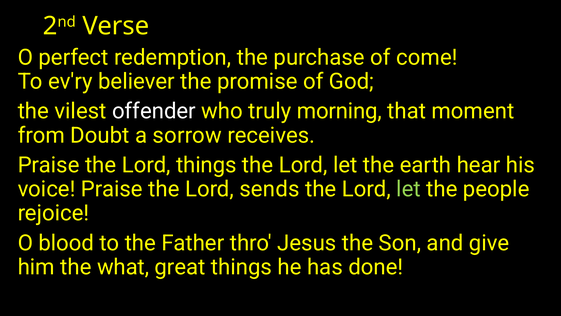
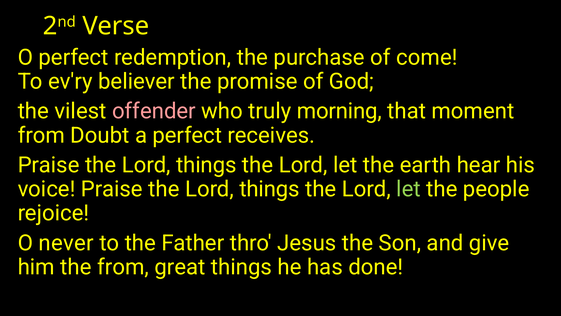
offender colour: white -> pink (154, 111)
a sorrow: sorrow -> perfect (187, 135)
sends: sends -> things (270, 189)
blood: blood -> never (66, 243)
the what: what -> from (123, 267)
